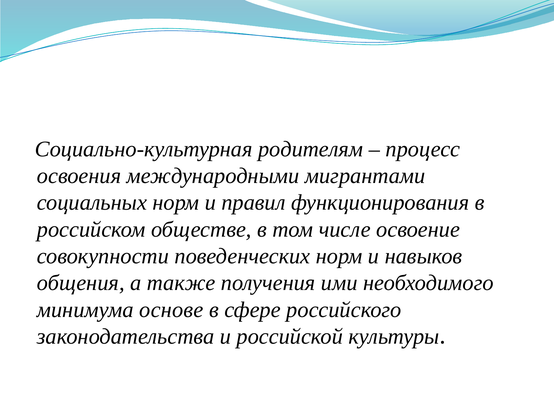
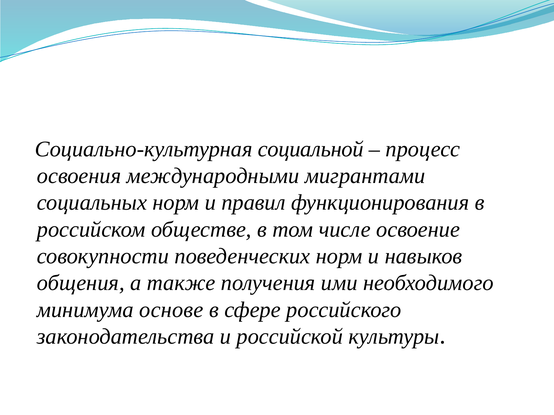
родителям: родителям -> социальной (311, 149)
